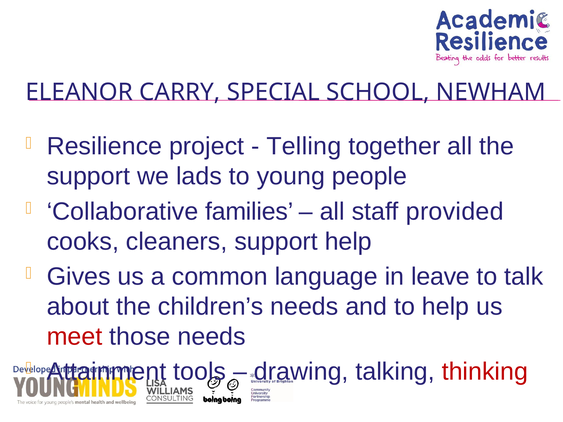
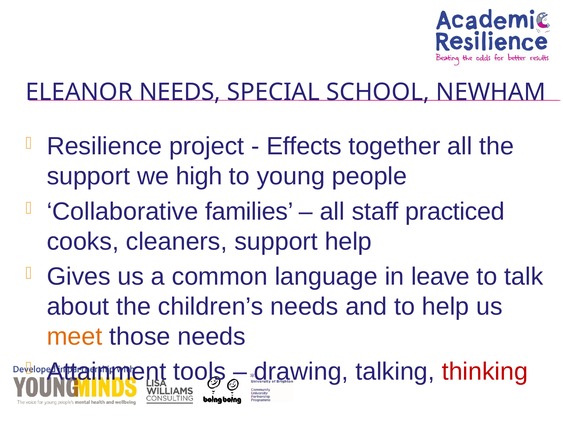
ELEANOR CARRY: CARRY -> NEEDS (180, 92)
Telling: Telling -> Effects (304, 146)
lads: lads -> high (199, 177)
provided: provided -> practiced (455, 212)
meet colour: red -> orange (74, 337)
